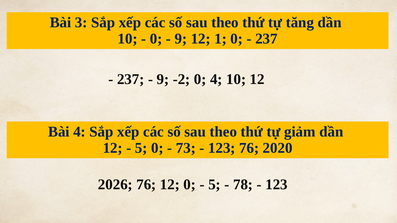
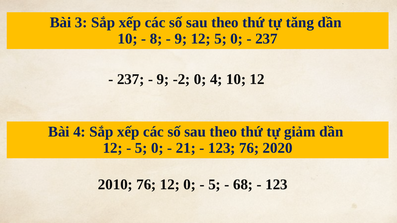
0: 0 -> 8 (156, 39)
12 1: 1 -> 5 (221, 39)
73: 73 -> 21 (186, 148)
2026: 2026 -> 2010 (115, 185)
78: 78 -> 68 (243, 185)
